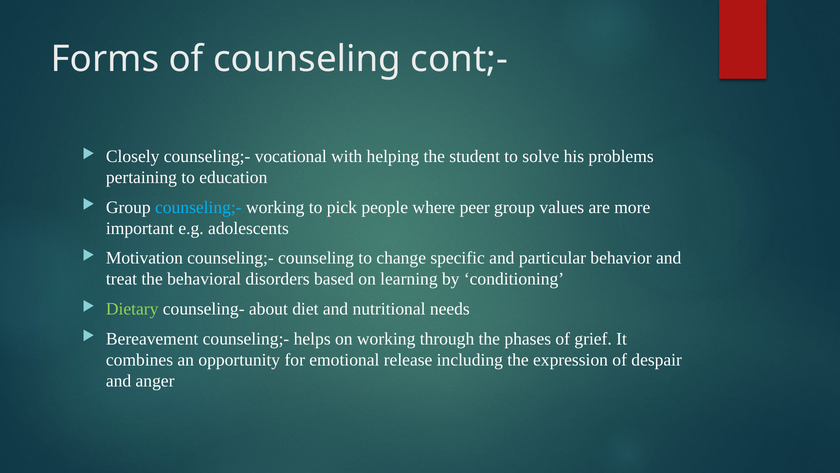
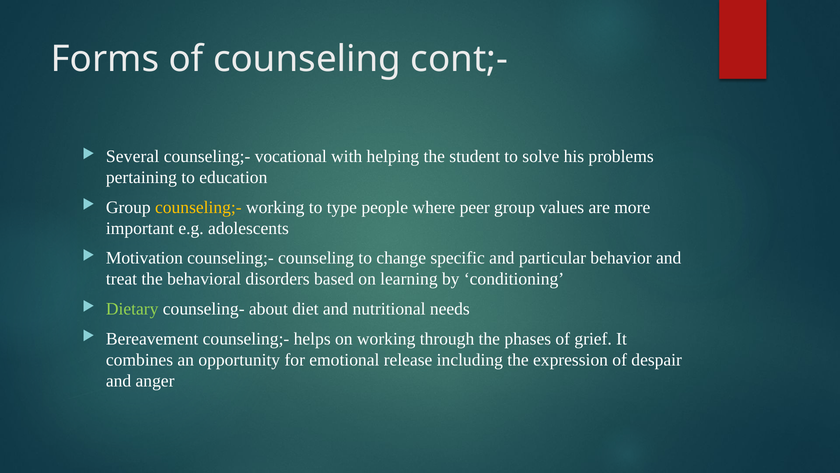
Closely: Closely -> Several (133, 156)
counseling;- colour: light blue -> yellow (198, 207)
pick: pick -> type (342, 207)
